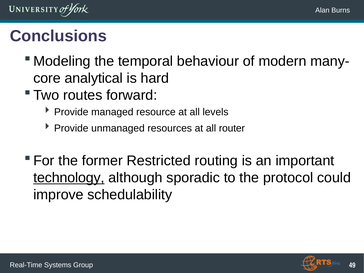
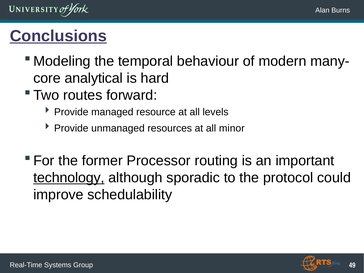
Conclusions underline: none -> present (58, 36)
router: router -> minor (232, 128)
Restricted: Restricted -> Processor (159, 161)
